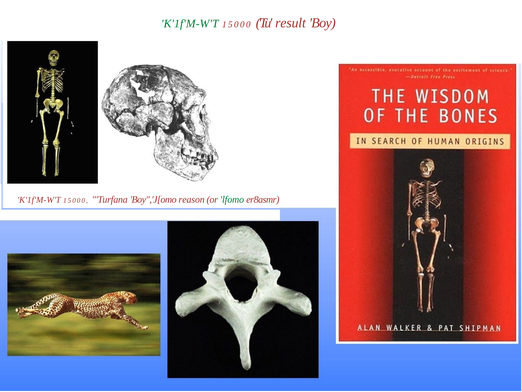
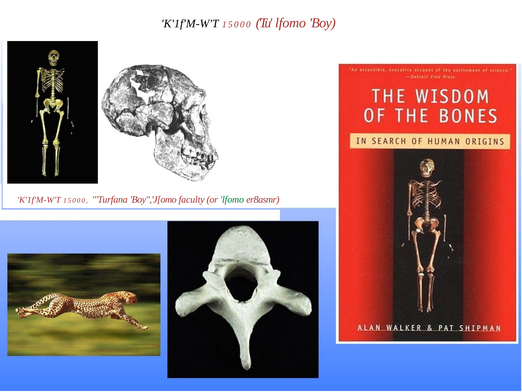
K'1f'M-W'T colour: green -> black (190, 24)
Tu result: result -> lfomo (291, 23)
reason: reason -> faculty (192, 199)
